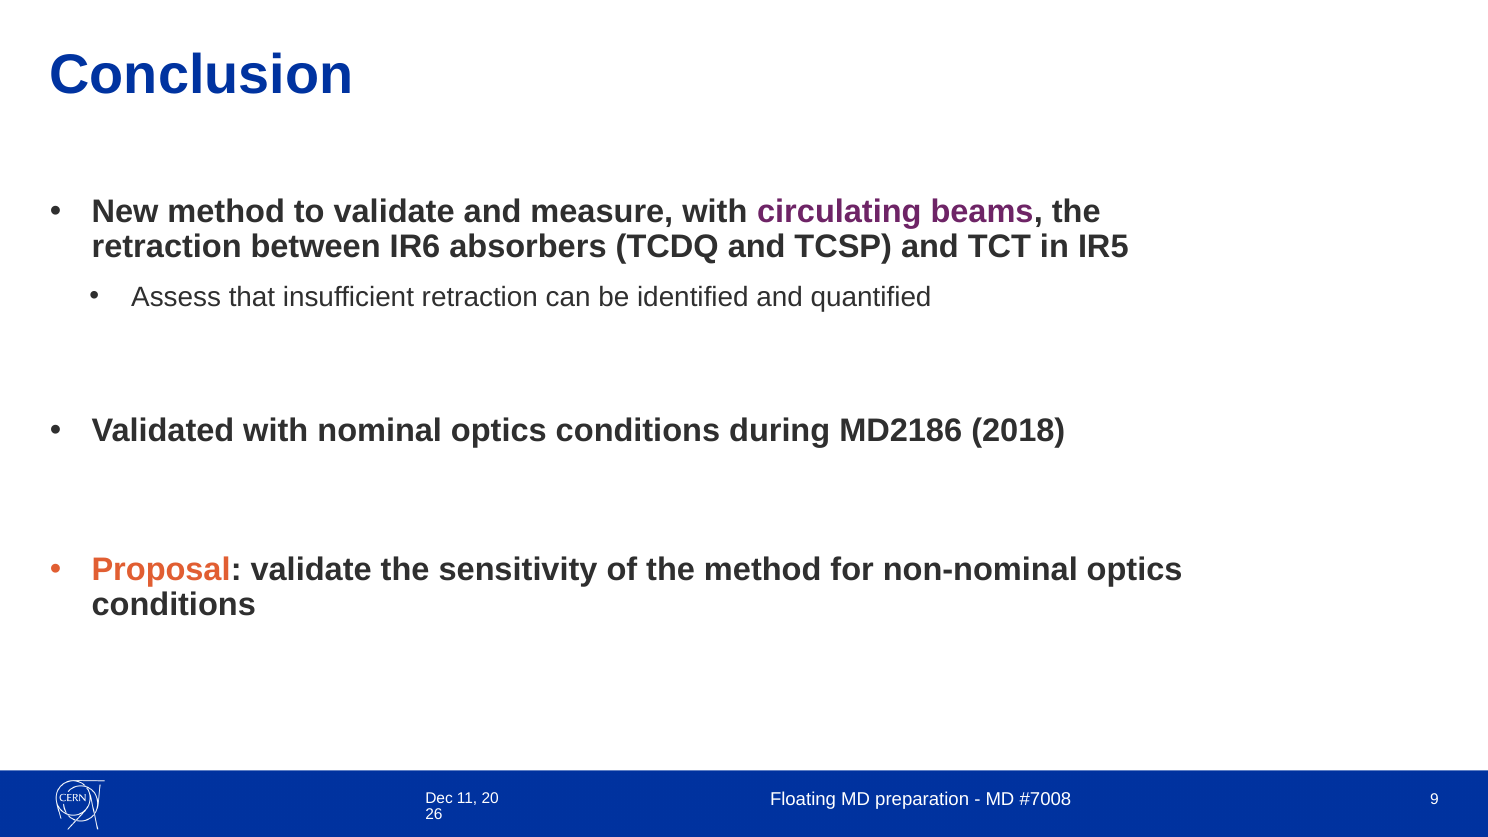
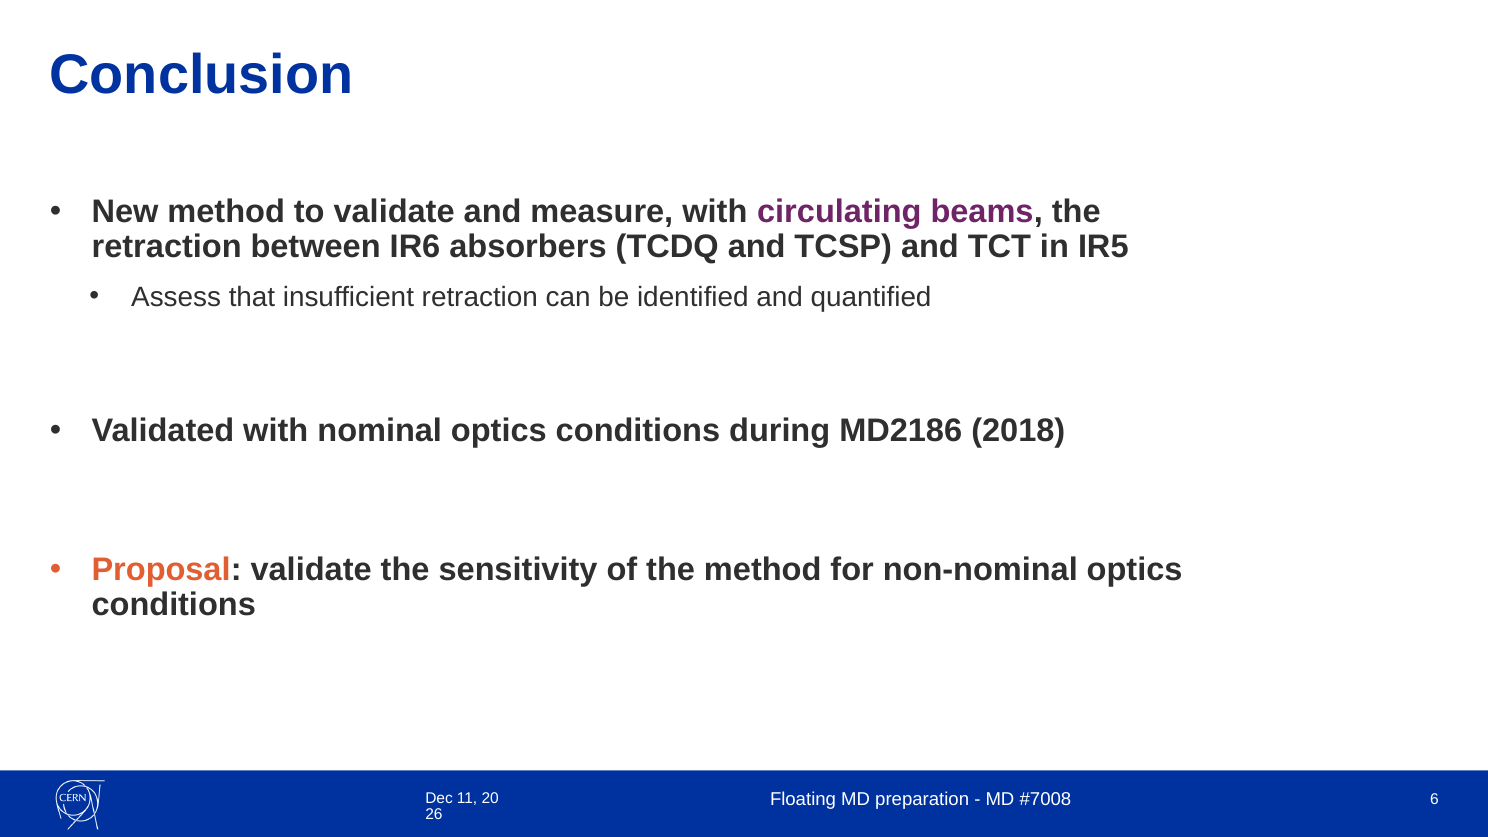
9: 9 -> 6 (1434, 799)
